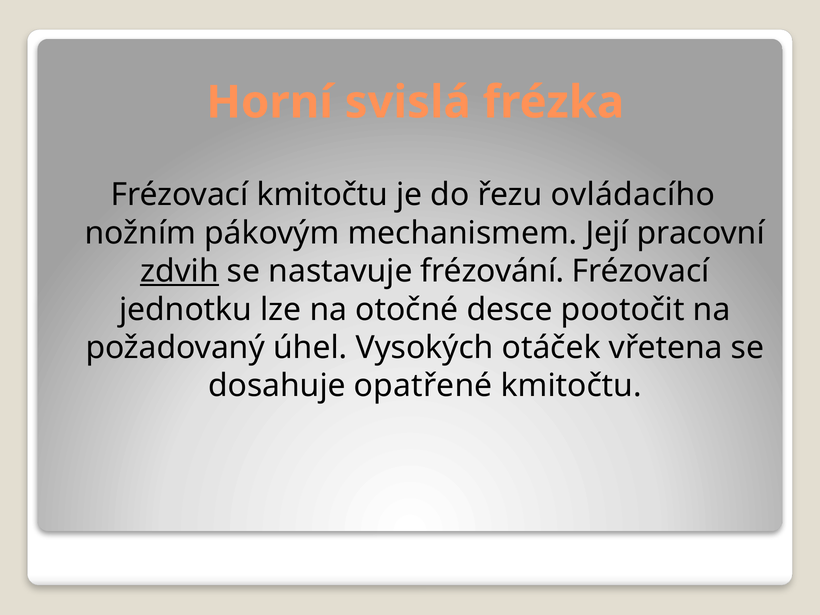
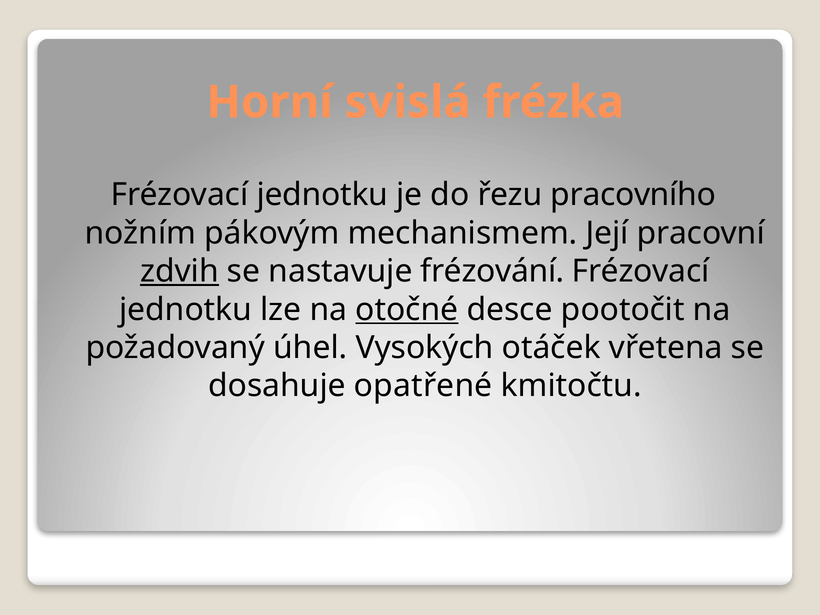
kmitočtu: kmitočtu -> jednotku (322, 195)
ovládacího: ovládacího -> pracovního (633, 195)
otočné underline: none -> present (407, 310)
